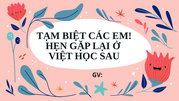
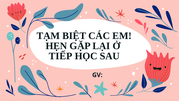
VIỆT: VIỆT -> TIẾP (61, 56)
